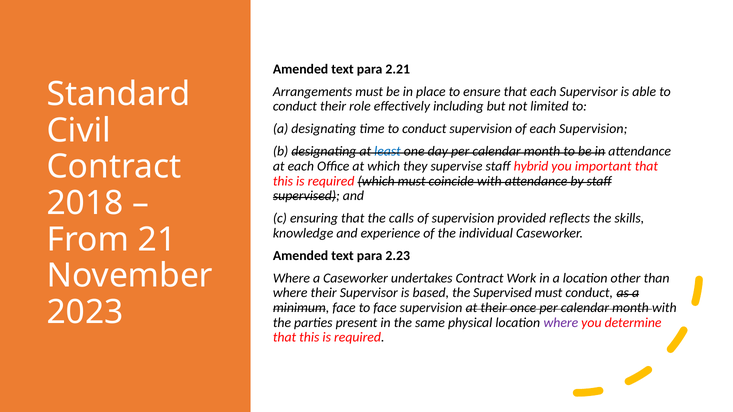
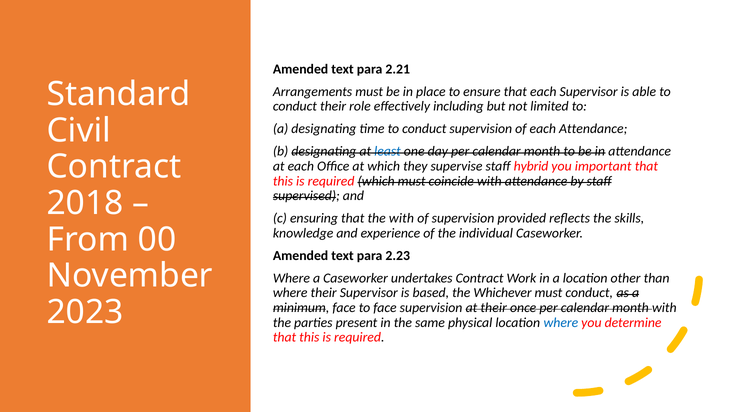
each Supervision: Supervision -> Attendance (593, 129)
the calls: calls -> with (401, 218)
21: 21 -> 00 (157, 240)
the Supervised: Supervised -> Whichever (503, 293)
where colour: purple -> blue (561, 323)
